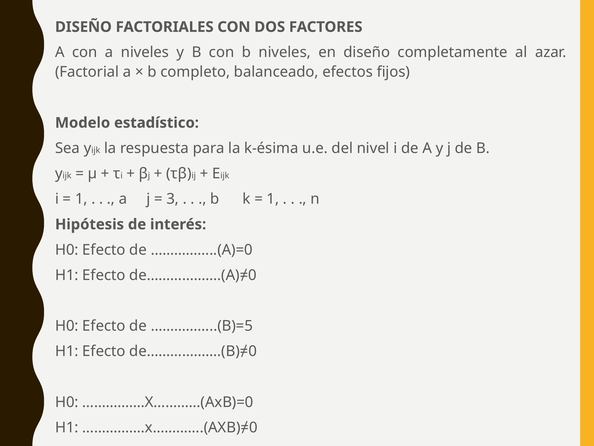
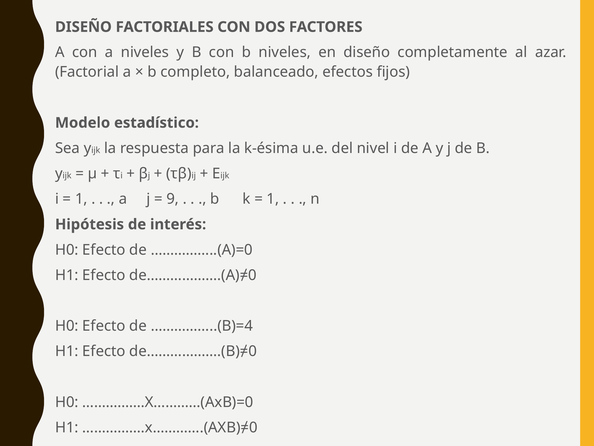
3: 3 -> 9 (173, 199)
……………..(B)=5: ……………..(B)=5 -> ……………..(B)=4 (202, 326)
